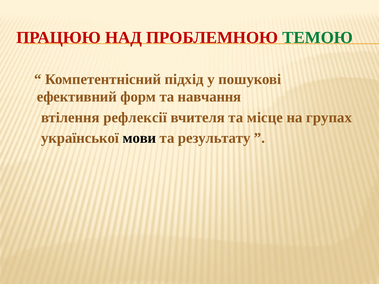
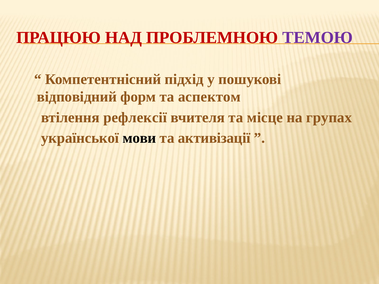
ТЕМОЮ colour: green -> purple (318, 37)
ефективний: ефективний -> відповідний (77, 97)
навчання: навчання -> аспектом (209, 97)
результату: результату -> активізації (214, 138)
